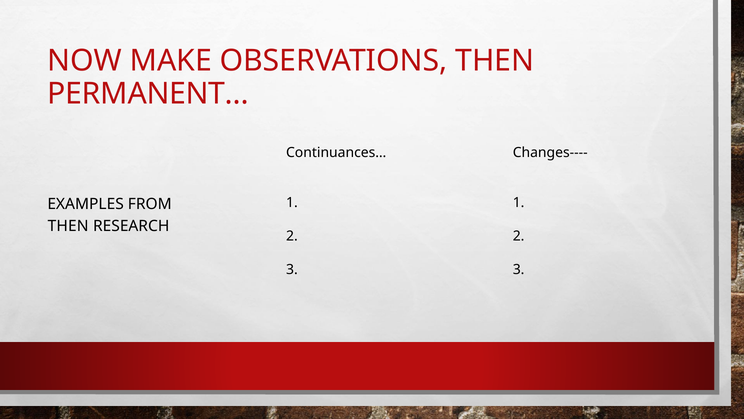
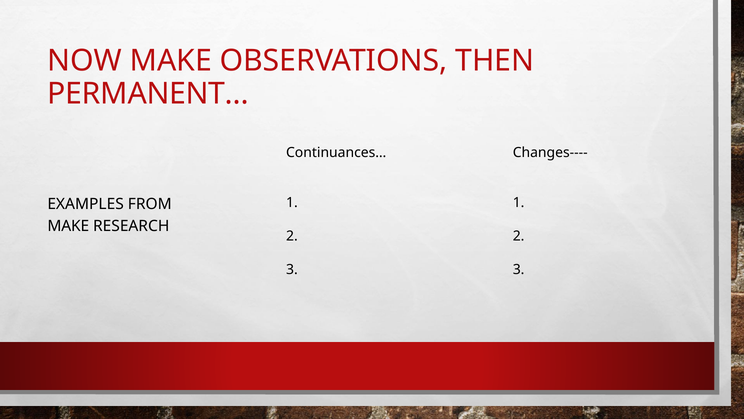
THEN: THEN -> MAKE (68, 226)
